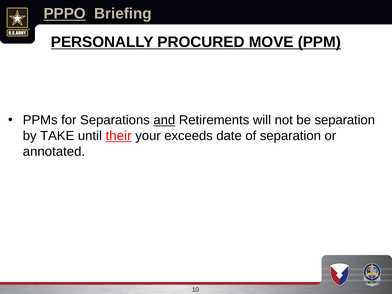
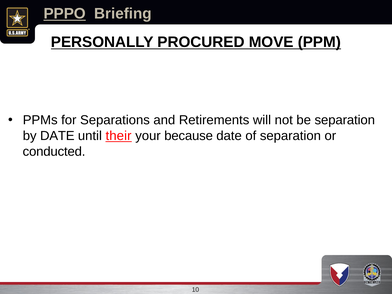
and underline: present -> none (164, 120)
by TAKE: TAKE -> DATE (57, 136)
exceeds: exceeds -> because (189, 136)
annotated: annotated -> conducted (54, 152)
